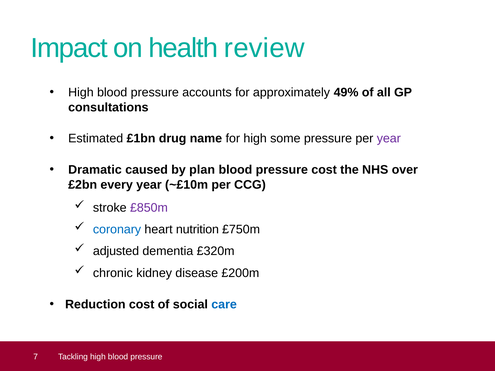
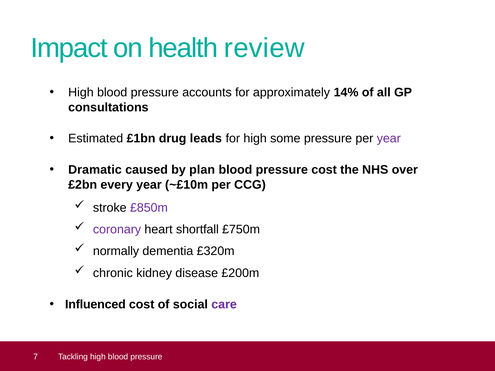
49%: 49% -> 14% (346, 92)
name: name -> leads (206, 139)
coronary colour: blue -> purple (117, 230)
nutrition: nutrition -> shortfall (197, 230)
adjusted: adjusted -> normally (116, 251)
Reduction: Reduction -> Influenced (95, 304)
care colour: blue -> purple (224, 304)
